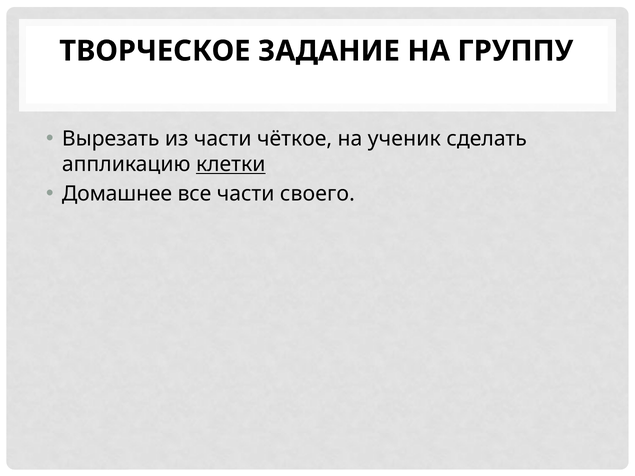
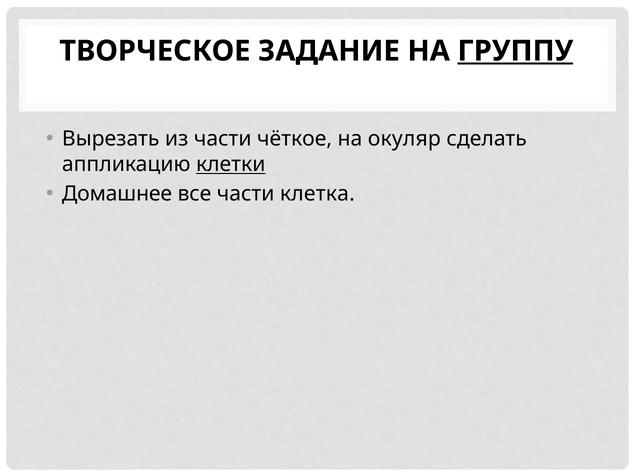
ГРУППУ underline: none -> present (515, 51)
ученик: ученик -> окуляр (404, 139)
своего: своего -> клетка (317, 194)
